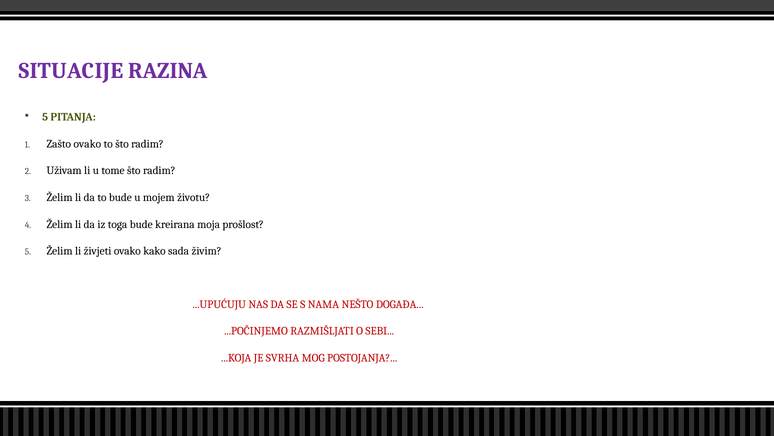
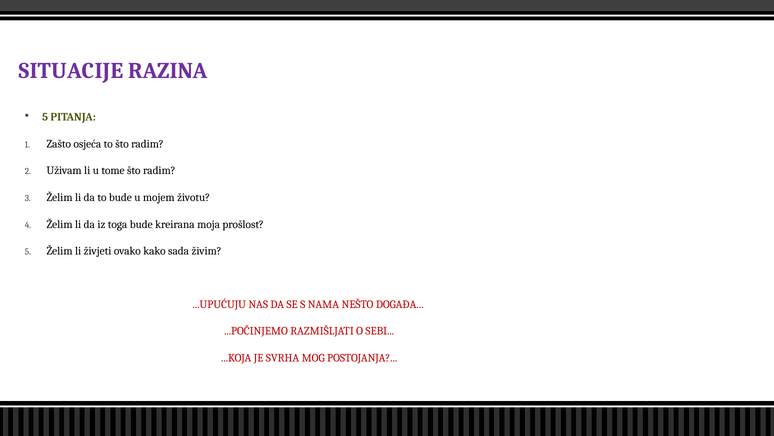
Zašto ovako: ovako -> osjeća (87, 144)
